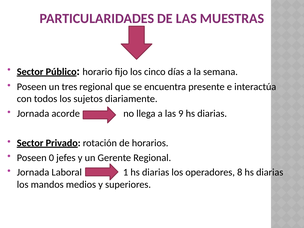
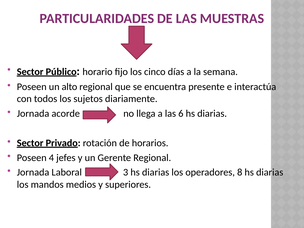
tres: tres -> alto (69, 87)
9: 9 -> 6 (181, 114)
0: 0 -> 4 (51, 158)
1: 1 -> 3 (126, 172)
